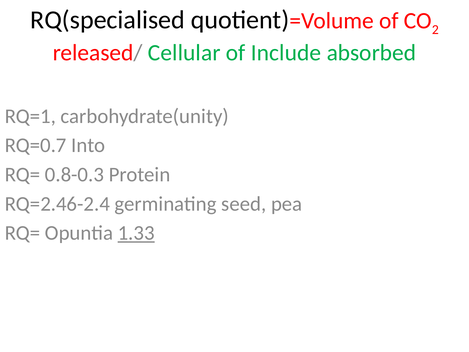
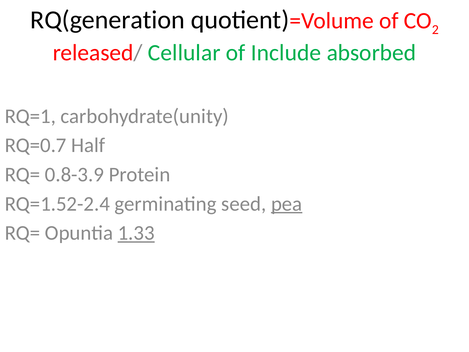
RQ(specialised: RQ(specialised -> RQ(generation (108, 20)
Into: Into -> Half (88, 145)
0.8-0.3: 0.8-0.3 -> 0.8-3.9 (74, 174)
RQ=2.46-2.4: RQ=2.46-2.4 -> RQ=1.52-2.4 (57, 204)
pea underline: none -> present (287, 204)
